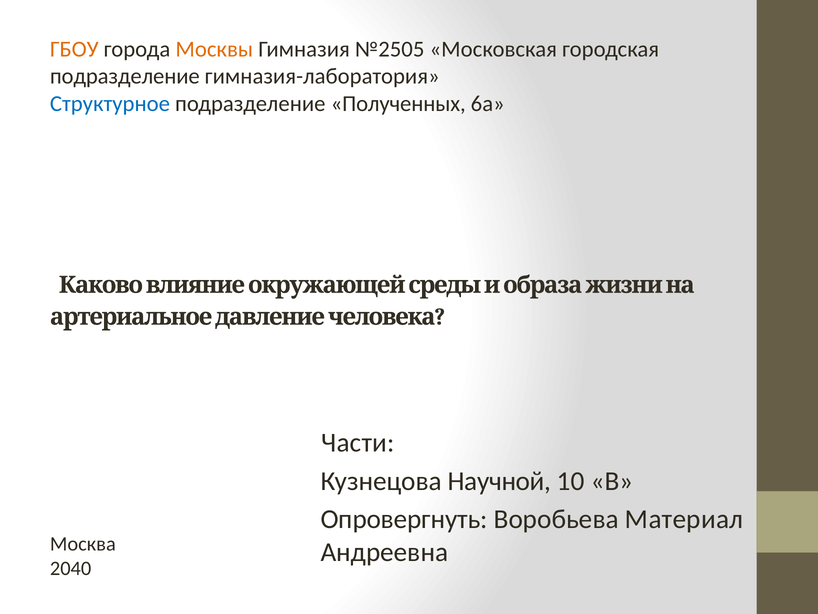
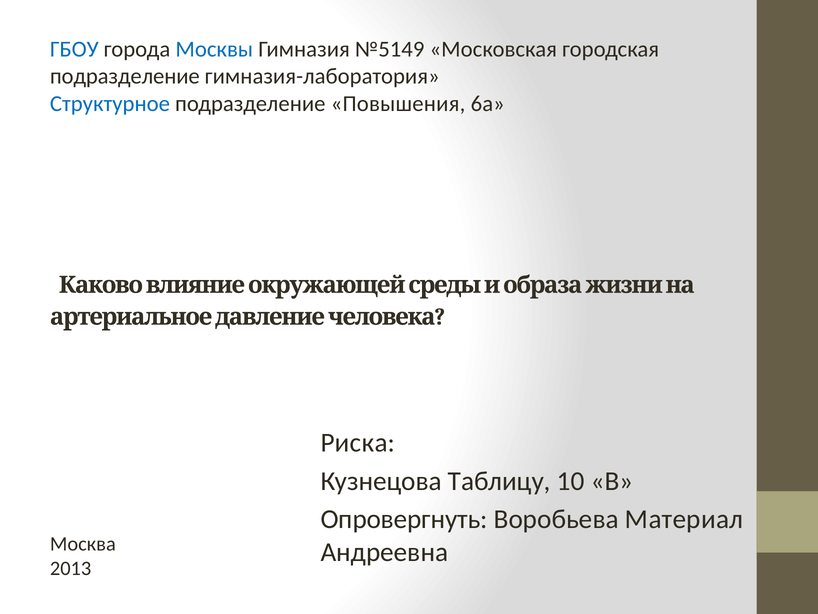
ГБОУ colour: orange -> blue (74, 49)
Москвы colour: orange -> blue (214, 49)
№2505: №2505 -> №5149 (390, 49)
Полученных: Полученных -> Повышения (398, 104)
Части: Части -> Риска (358, 443)
Научной: Научной -> Таблицу (499, 481)
2040: 2040 -> 2013 (71, 568)
